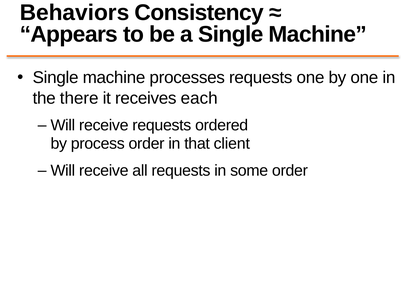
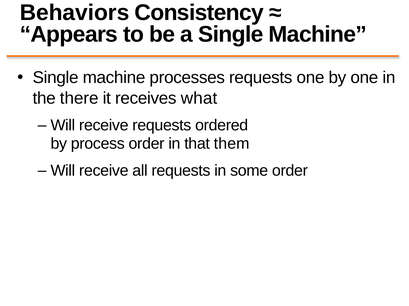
each: each -> what (199, 98)
client: client -> them (232, 144)
